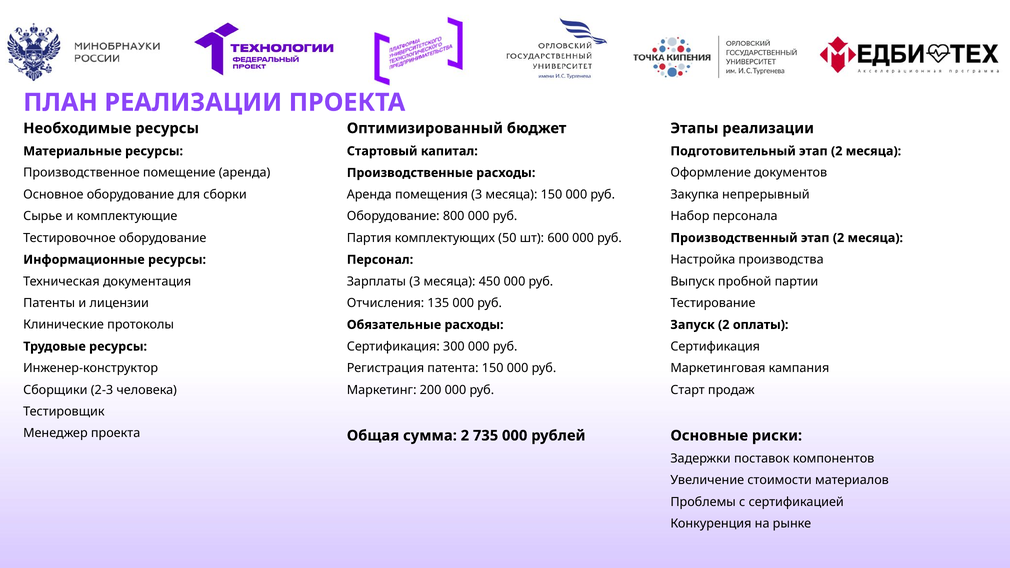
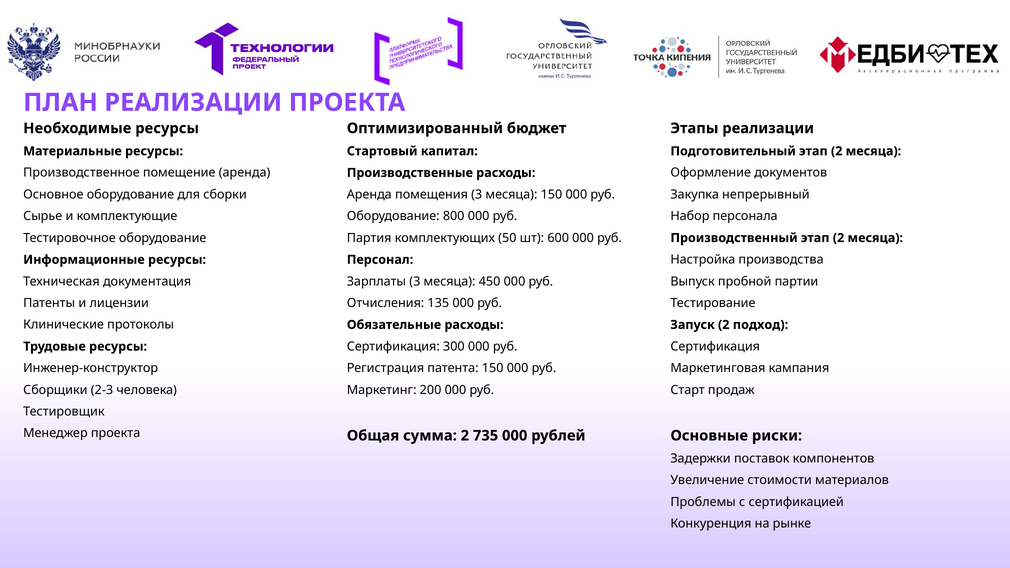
оплаты: оплаты -> подход (761, 325)
